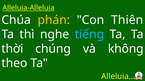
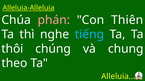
phán colour: yellow -> pink (54, 20)
thời: thời -> thôi (12, 49)
không: không -> chung (126, 49)
